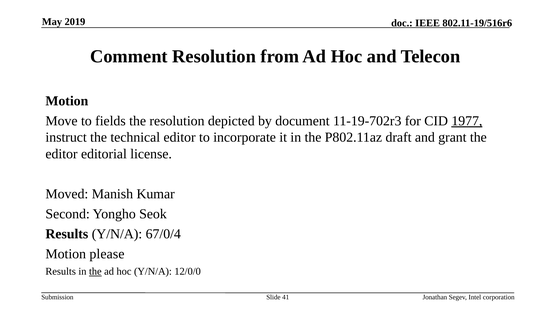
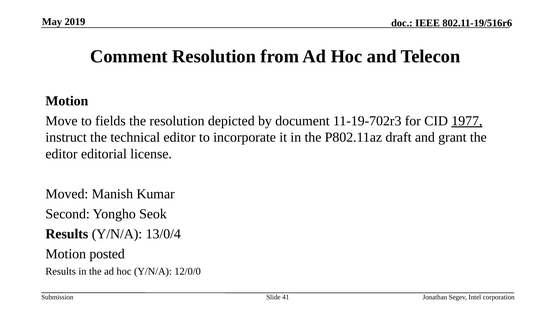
67/0/4: 67/0/4 -> 13/0/4 (163, 234)
please: please -> posted (107, 254)
the underline: present -> none (95, 271)
